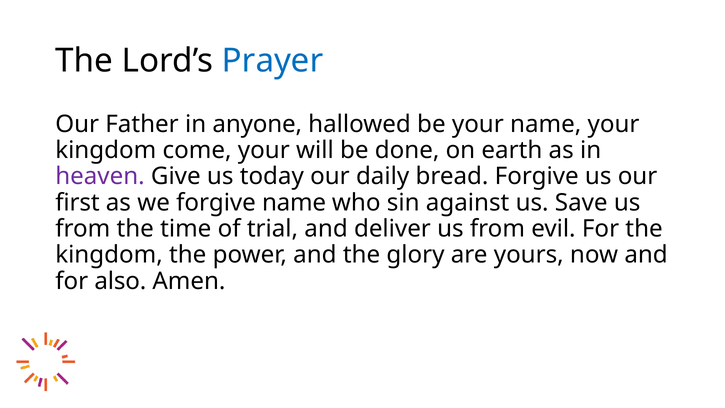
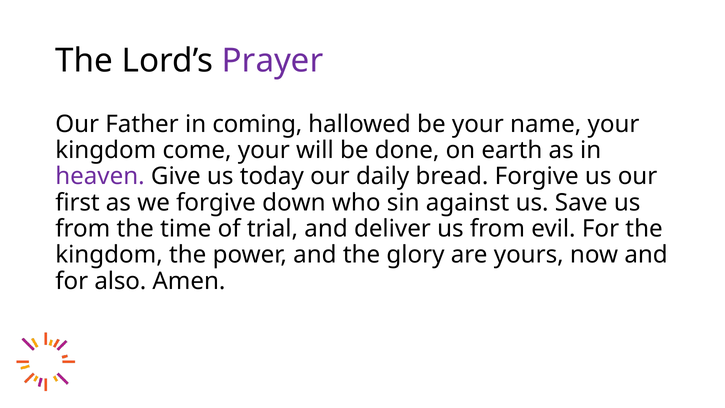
Prayer colour: blue -> purple (273, 61)
anyone: anyone -> coming (257, 124)
forgive name: name -> down (294, 203)
